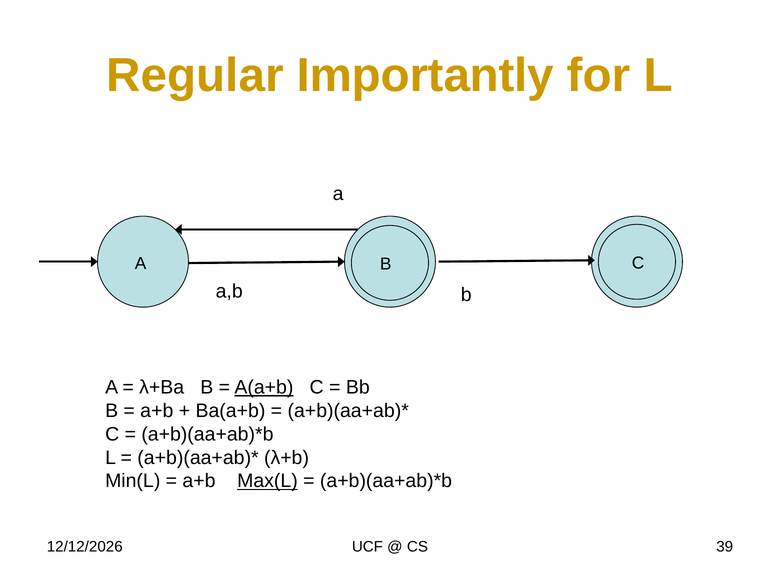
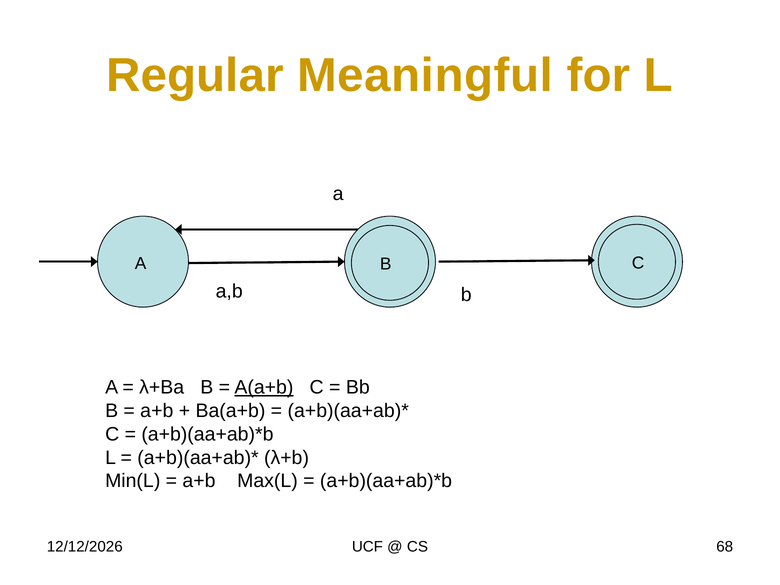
Importantly: Importantly -> Meaningful (425, 76)
Max(L underline: present -> none (267, 481)
39: 39 -> 68 (725, 547)
